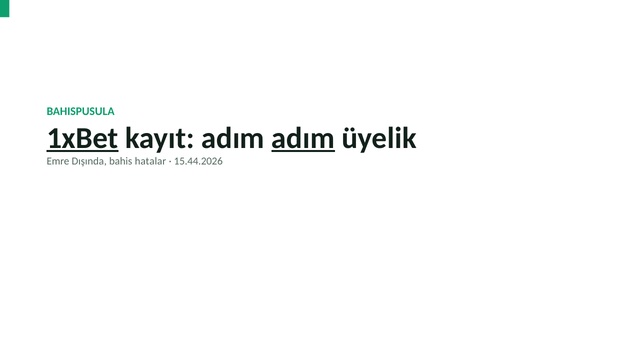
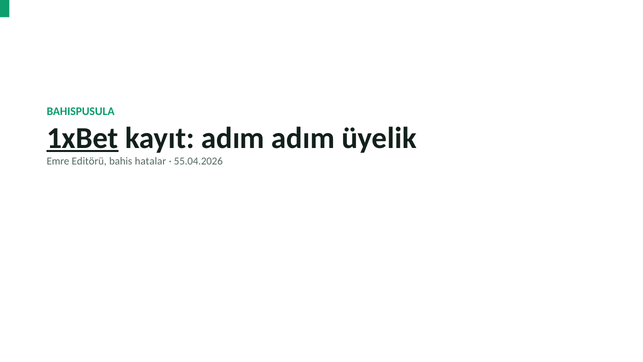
adım underline: present -> none (303, 138)
Dışında: Dışında -> Editörü (89, 161)
15.44.2026: 15.44.2026 -> 55.04.2026 (198, 161)
